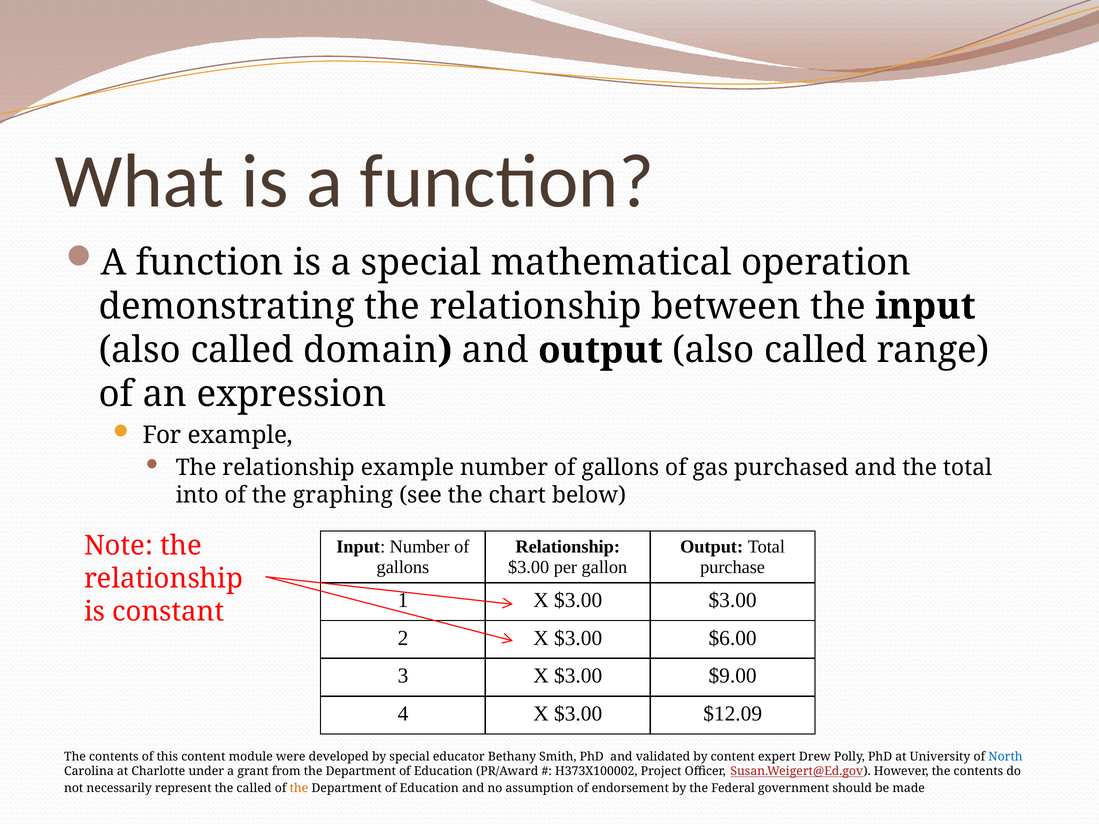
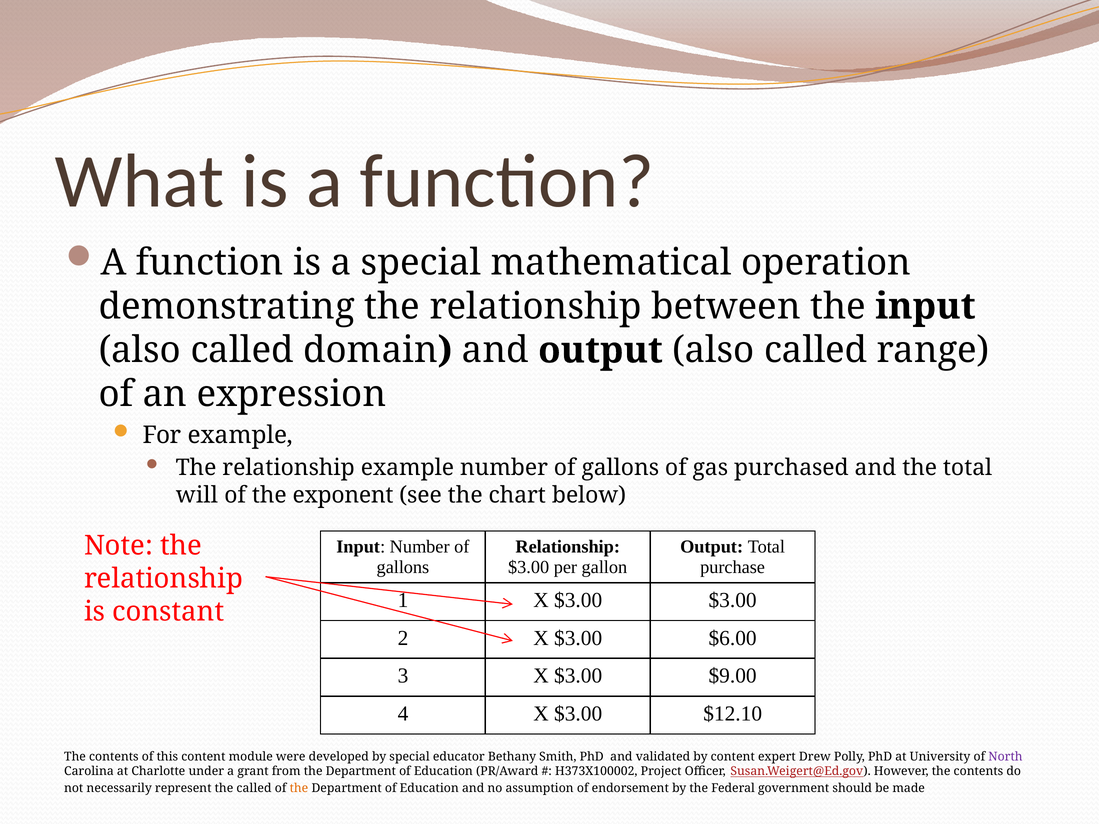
into: into -> will (197, 495)
graphing: graphing -> exponent (343, 495)
$12.09: $12.09 -> $12.10 (733, 714)
North colour: blue -> purple (1005, 757)
